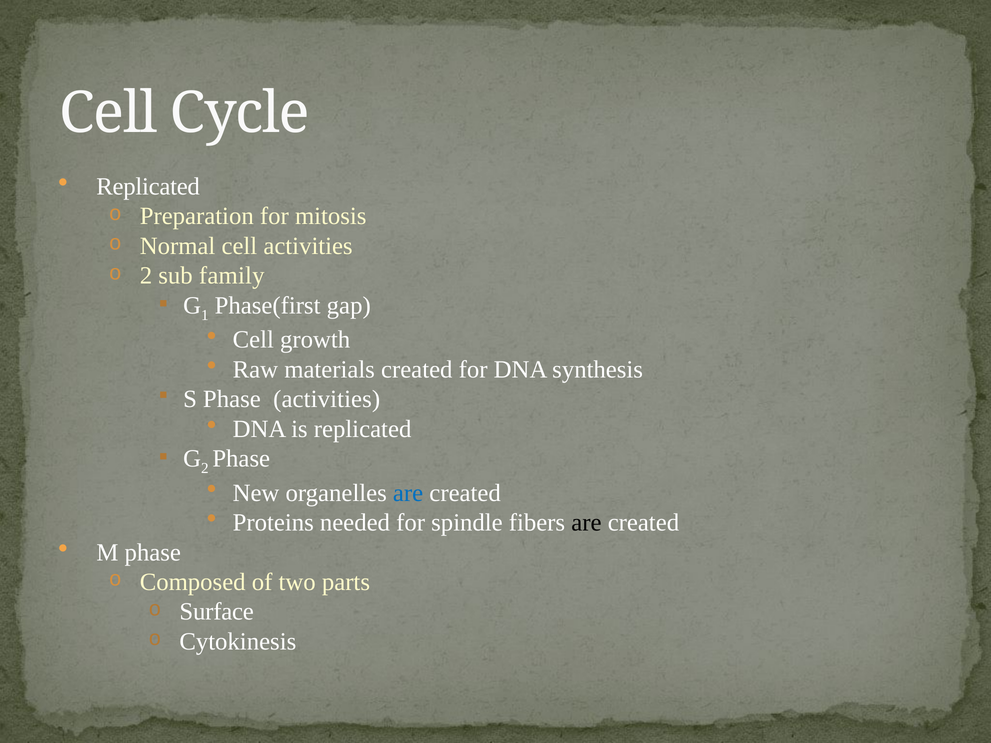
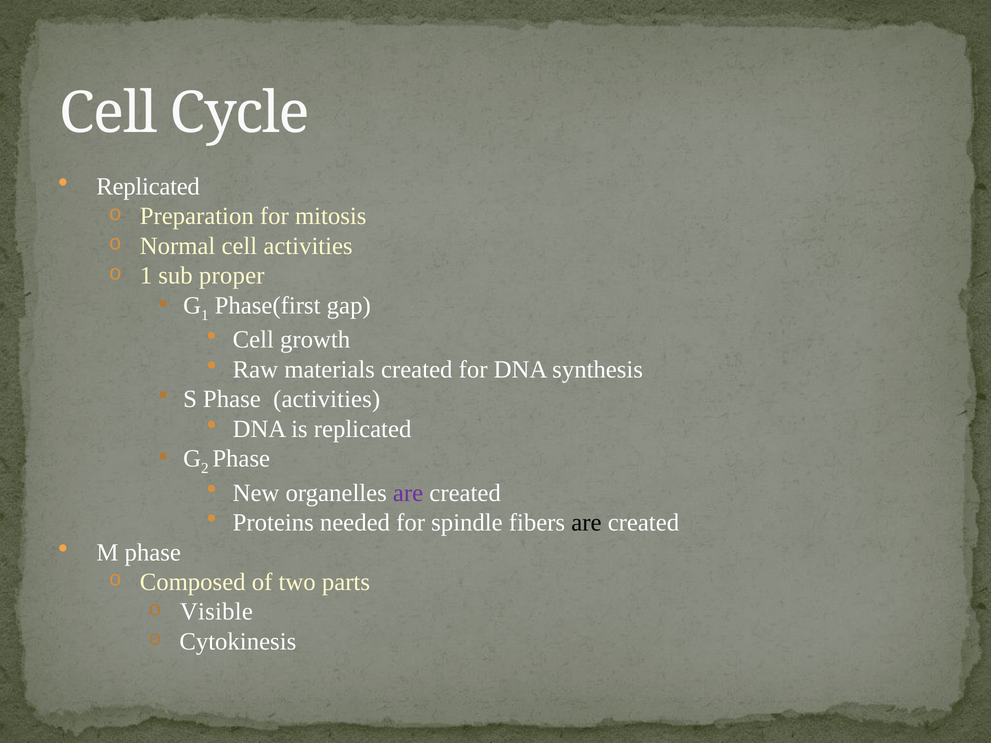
2: 2 -> 1 (146, 276)
family: family -> proper (232, 276)
are colour: blue -> purple (408, 493)
Surface: Surface -> Visible (216, 612)
